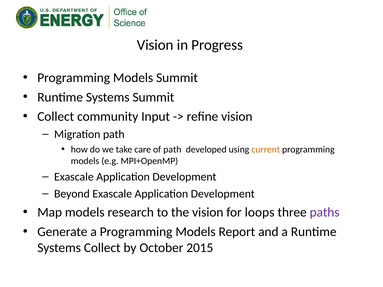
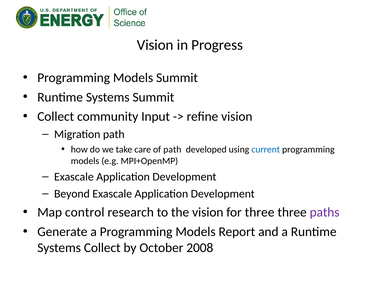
current colour: orange -> blue (266, 150)
Map models: models -> control (85, 213)
for loops: loops -> three (260, 213)
2015: 2015 -> 2008 (200, 248)
